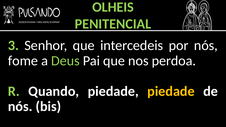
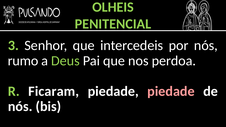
fome: fome -> rumo (23, 61)
Quando: Quando -> Ficaram (54, 91)
piedade colour: yellow -> pink (171, 91)
